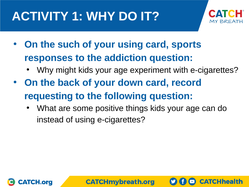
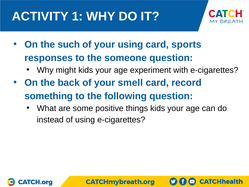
addiction: addiction -> someone (126, 58)
down: down -> smell (130, 83)
requesting: requesting -> something (49, 96)
